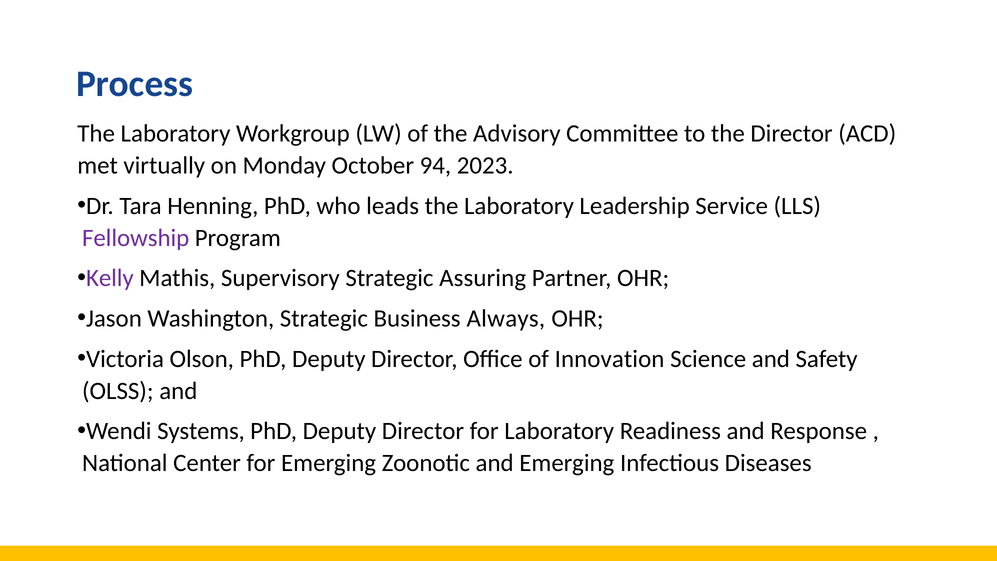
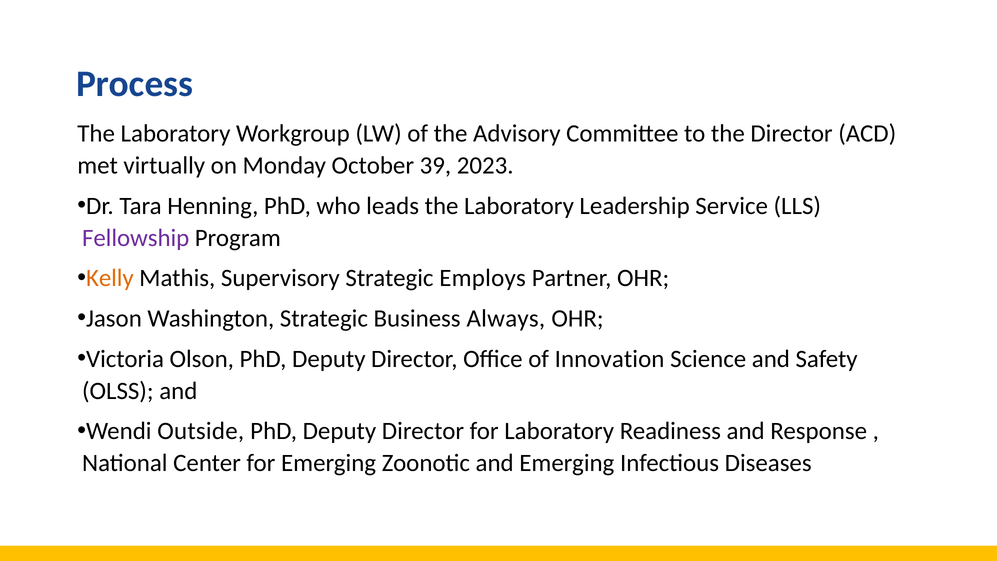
94: 94 -> 39 (435, 166)
Kelly colour: purple -> orange (110, 278)
Assuring: Assuring -> Employs (483, 278)
Systems: Systems -> Outside (201, 431)
